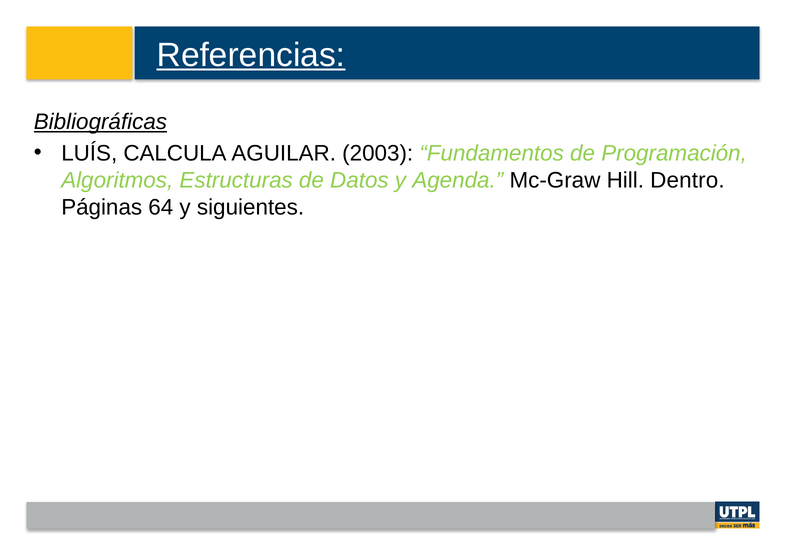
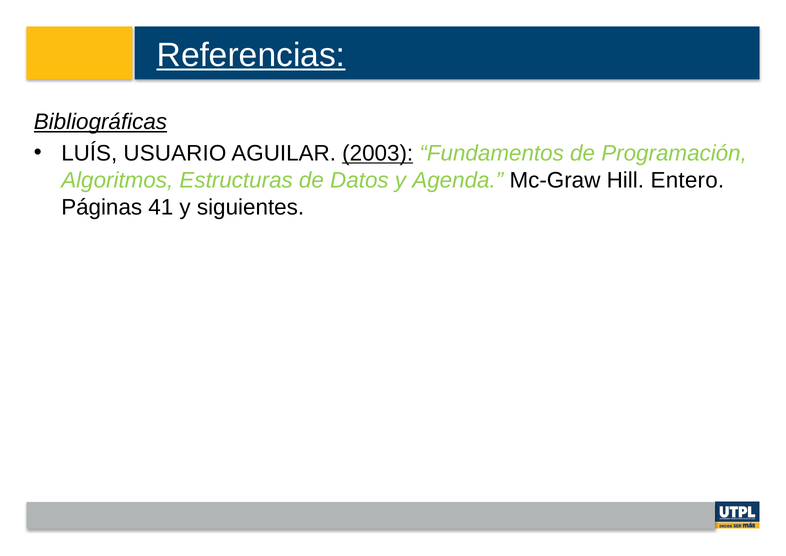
CALCULA: CALCULA -> USUARIO (175, 153)
2003 underline: none -> present (378, 153)
Dentro: Dentro -> Entero (687, 180)
64: 64 -> 41 (161, 207)
